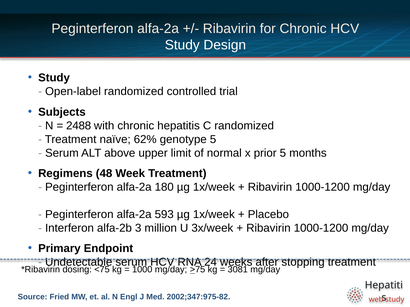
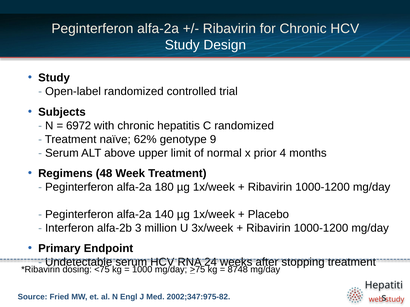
2488: 2488 -> 6972 (79, 126)
genotype 5: 5 -> 9 (213, 139)
prior 5: 5 -> 4 (283, 153)
593: 593 -> 140 (164, 215)
3081: 3081 -> 8748 (238, 270)
